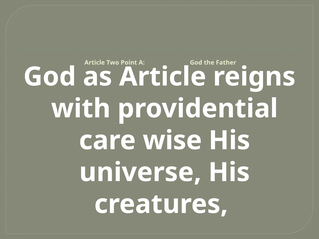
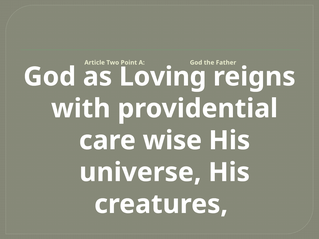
as Article: Article -> Loving (163, 77)
